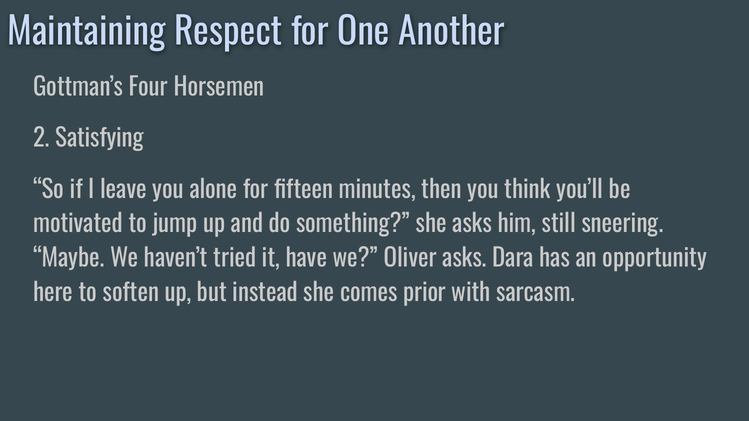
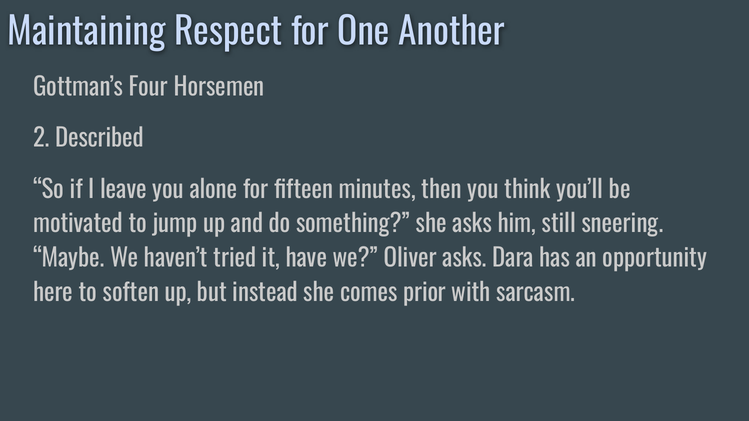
Satisfying: Satisfying -> Described (100, 139)
